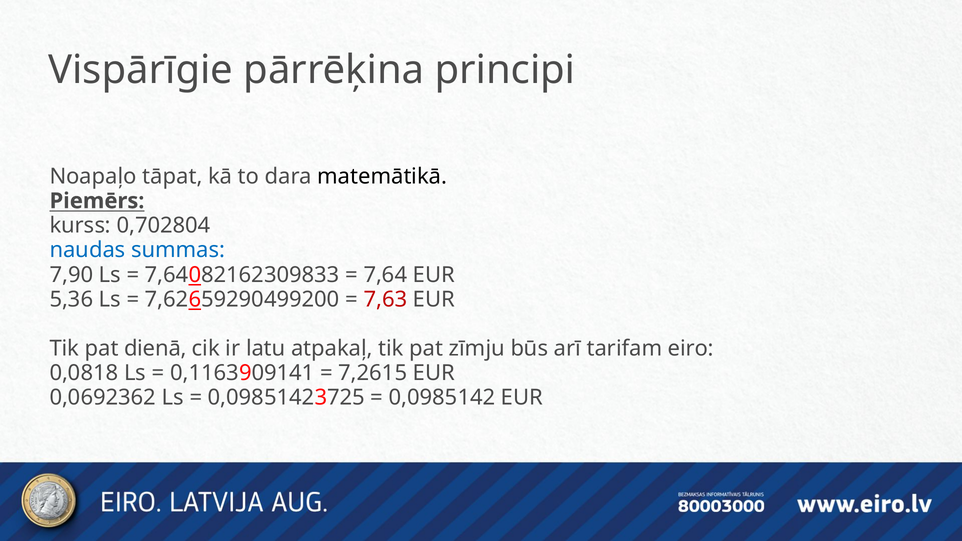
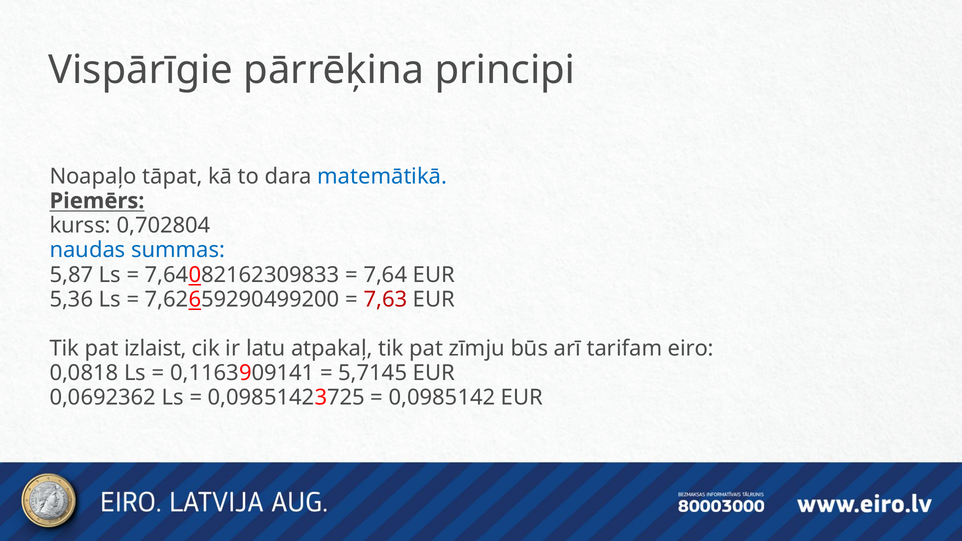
matemātikā colour: black -> blue (382, 176)
7,90: 7,90 -> 5,87 (71, 275)
dienā: dienā -> izlaist (155, 349)
7,2615: 7,2615 -> 5,7145 (373, 373)
